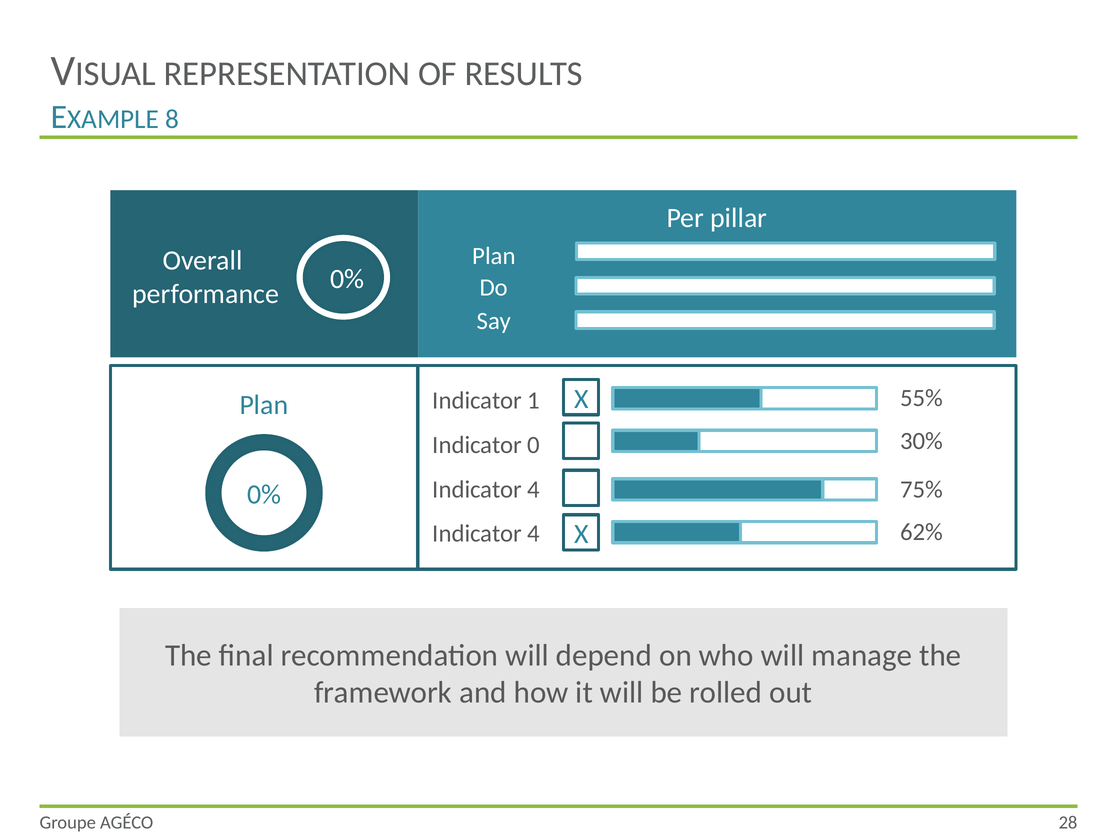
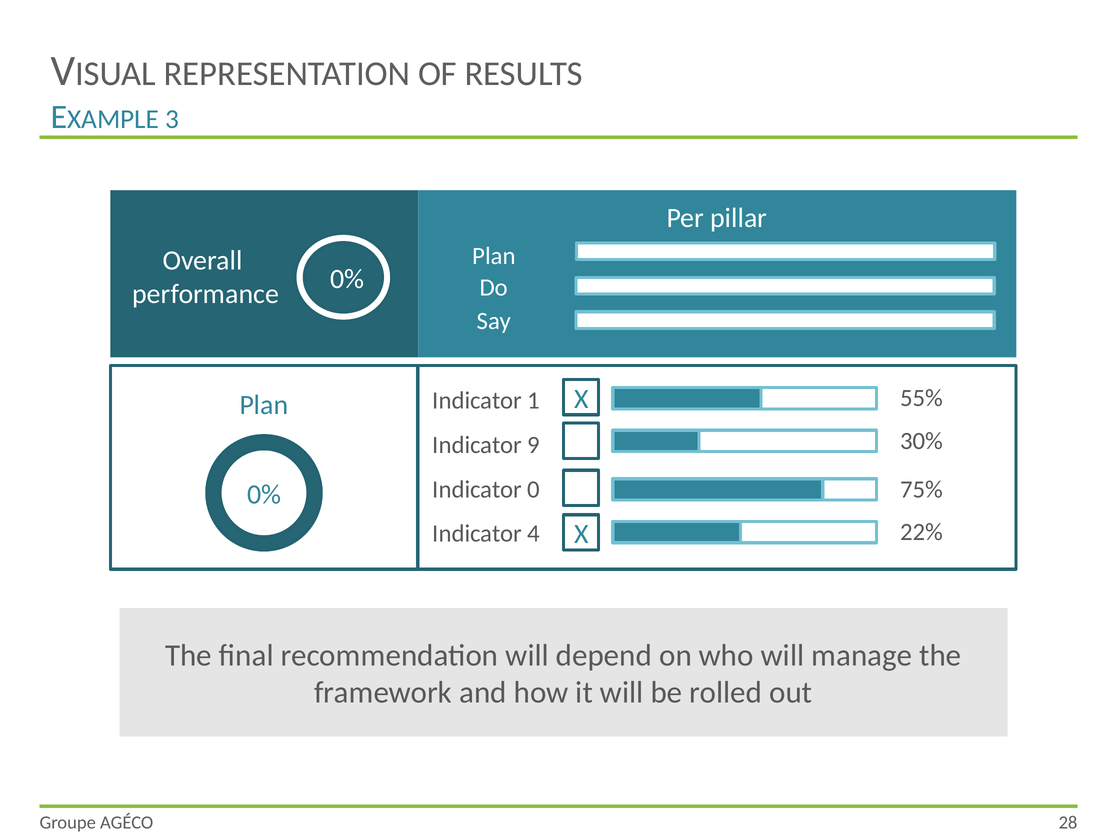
8: 8 -> 3 (172, 119)
0: 0 -> 9 (534, 445)
4: 4 -> 0 (534, 489)
62%: 62% -> 22% (922, 532)
